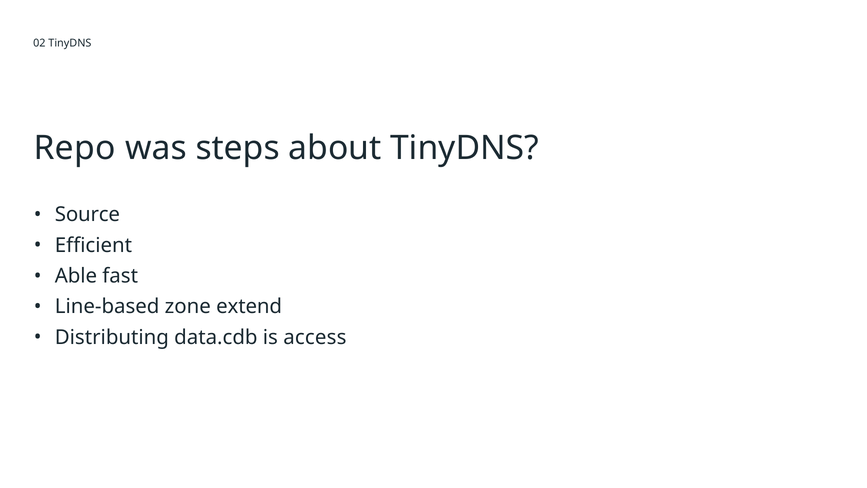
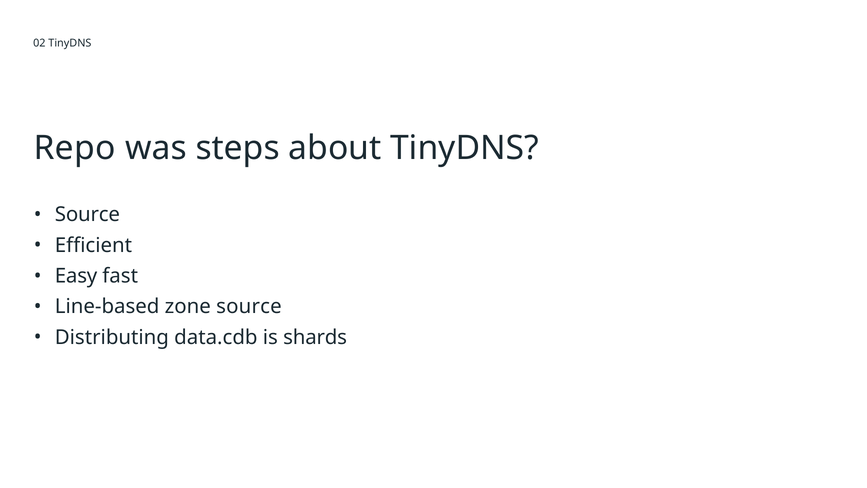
Able: Able -> Easy (76, 276)
zone extend: extend -> source (249, 307)
access: access -> shards (315, 337)
